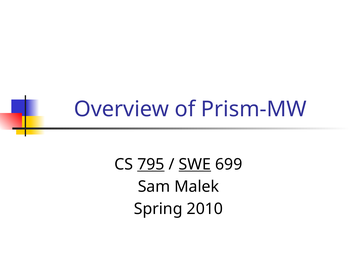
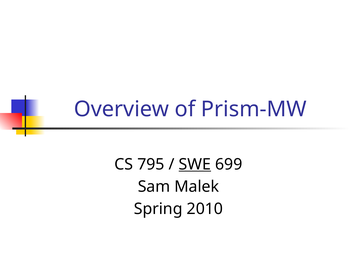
795 underline: present -> none (151, 164)
